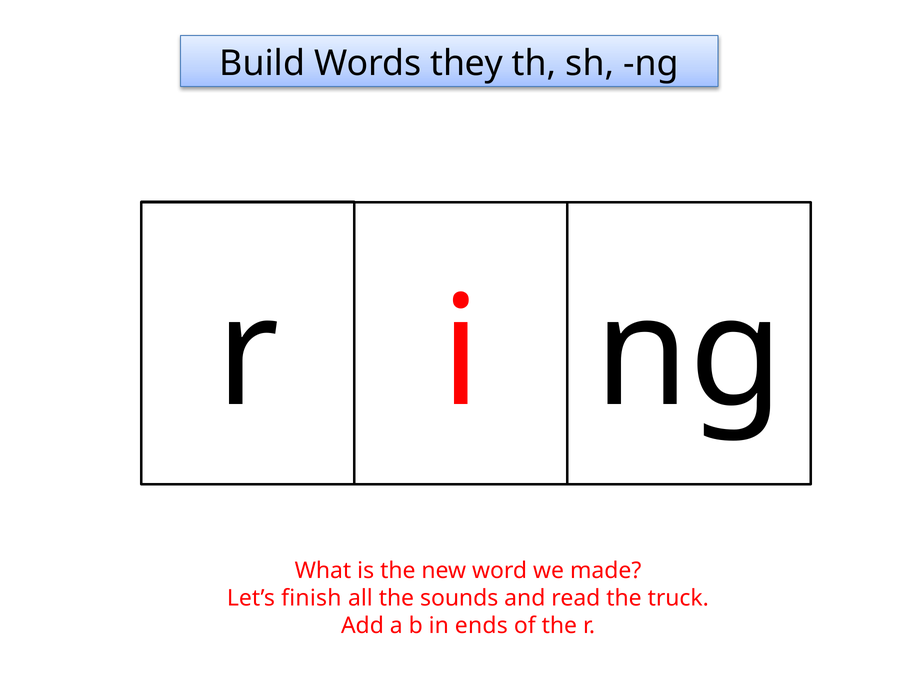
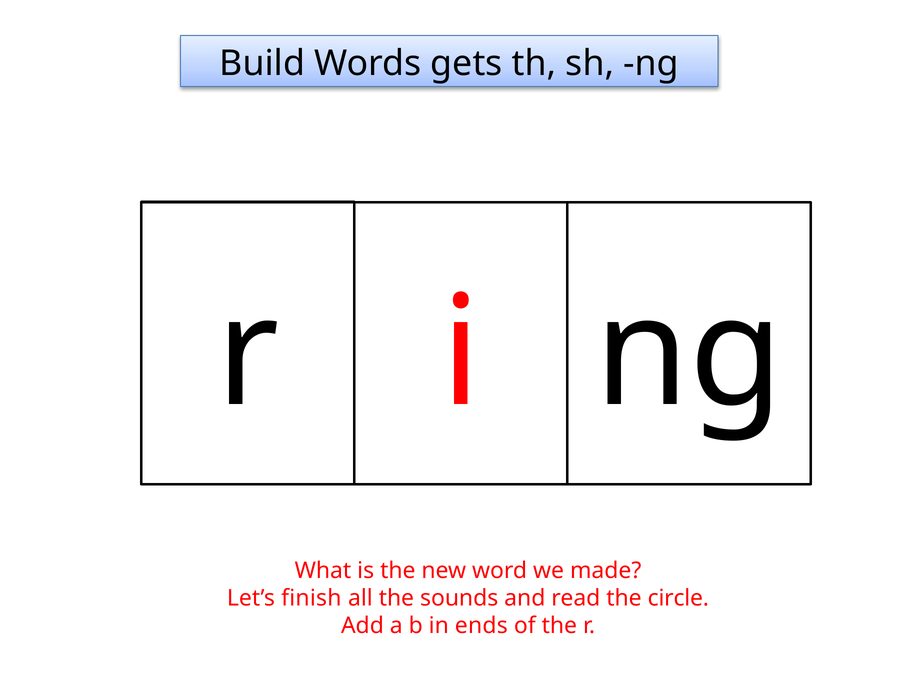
they: they -> gets (466, 63)
truck: truck -> circle (678, 598)
